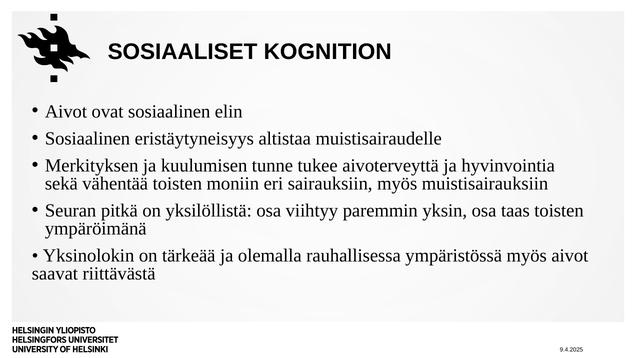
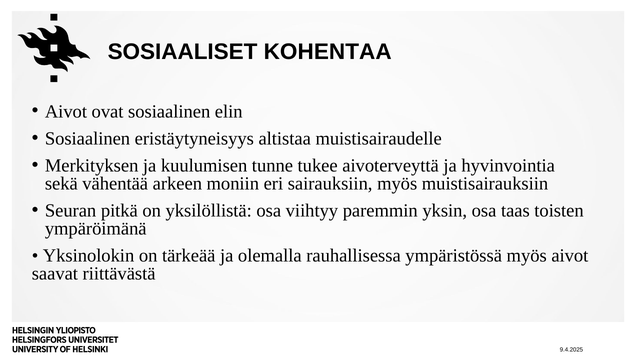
KOGNITION: KOGNITION -> KOHENTAA (328, 52)
vähentää toisten: toisten -> arkeen (177, 183)
